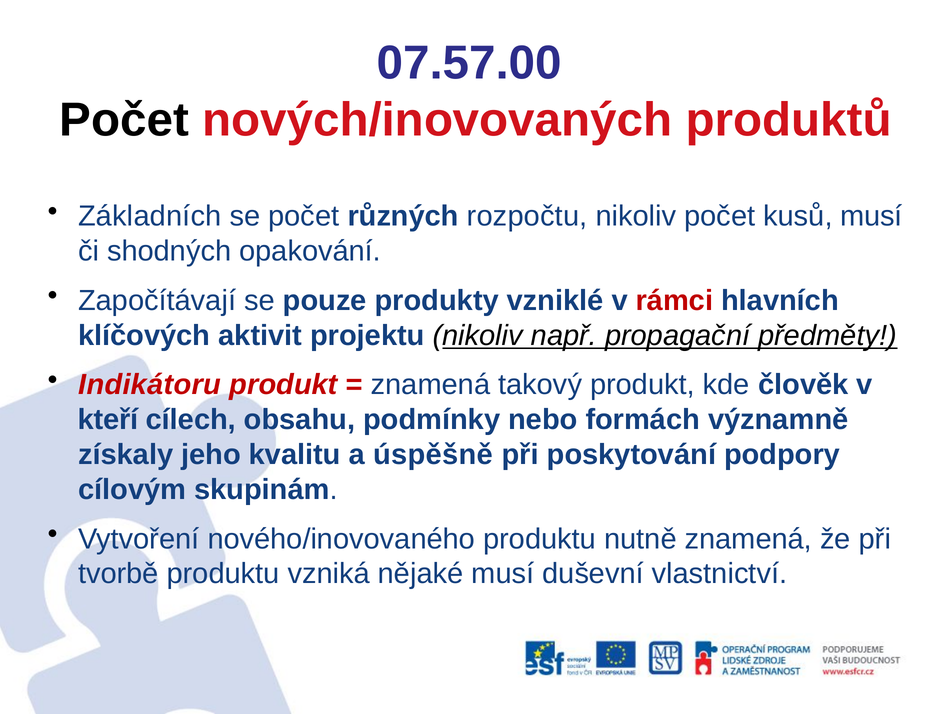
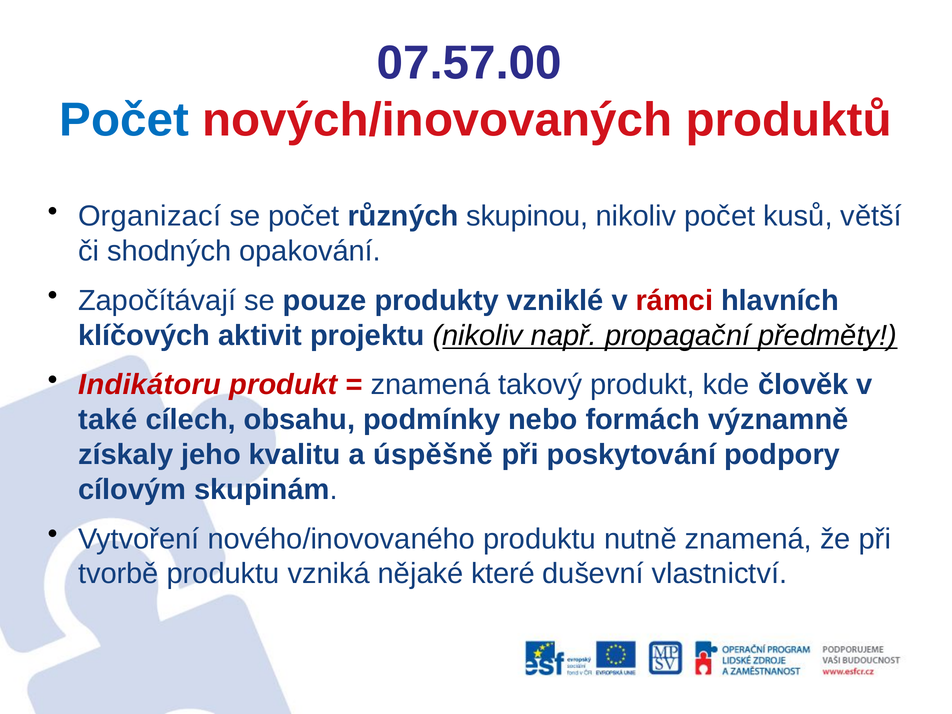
Počet colour: black -> blue (124, 120)
Základních: Základních -> Organizací (150, 216)
rozpočtu: rozpočtu -> skupinou (527, 216)
kusů musí: musí -> větší (871, 216)
kteří: kteří -> také (108, 420)
nějaké musí: musí -> které (503, 574)
